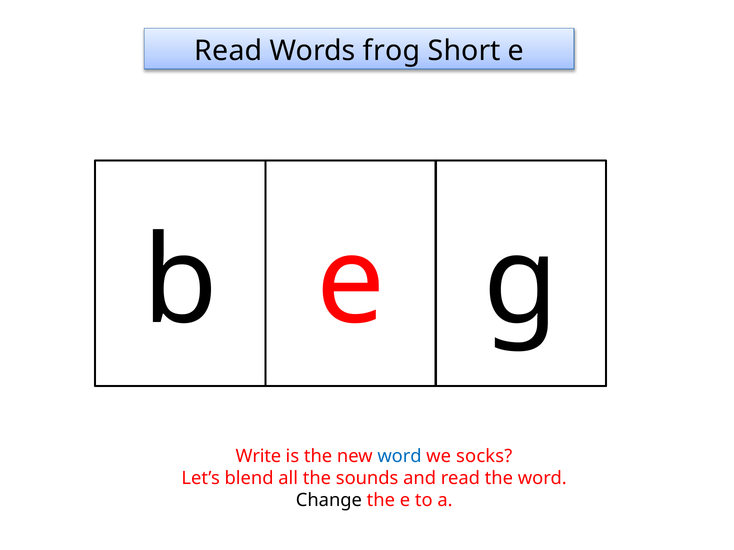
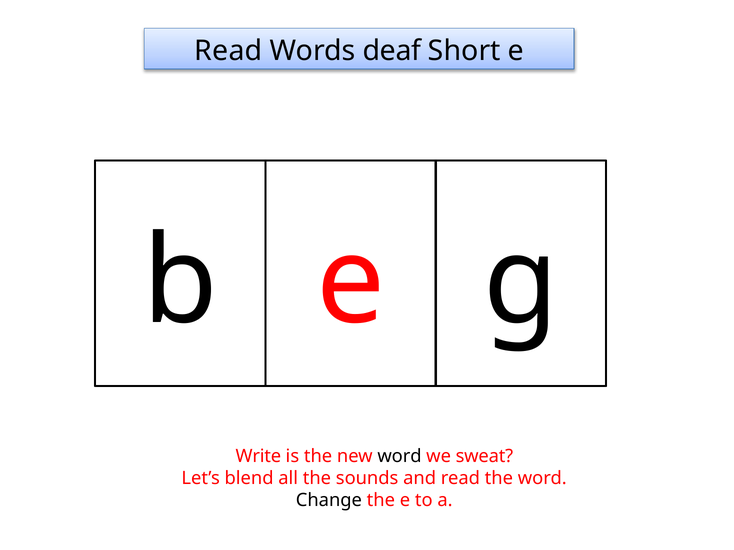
frog: frog -> deaf (392, 51)
word colour: blue -> black (399, 456)
socks: socks -> sweat (484, 456)
